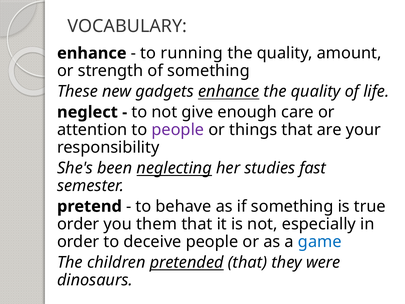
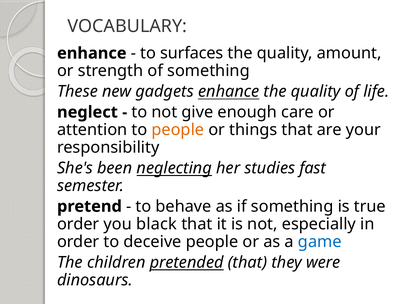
running: running -> surfaces (192, 53)
people colour: purple -> orange (178, 130)
them: them -> black (157, 224)
